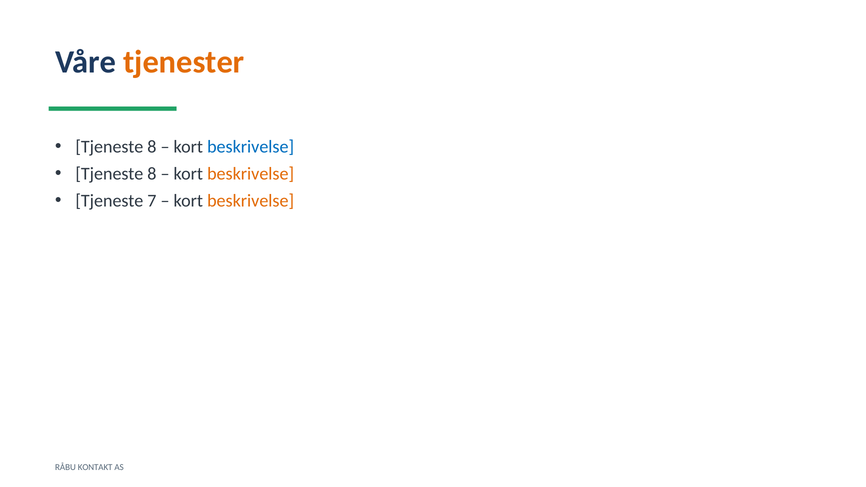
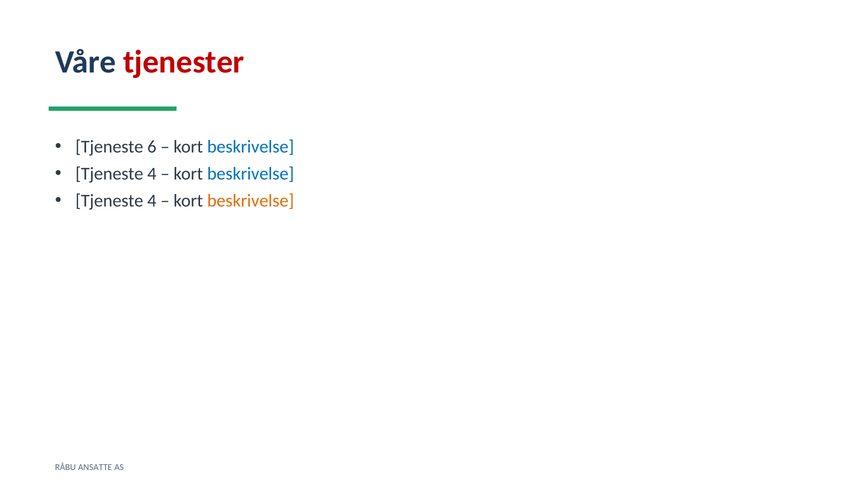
tjenester colour: orange -> red (184, 62)
8: 8 -> 6 (152, 147)
8: 8 -> 4 (152, 174)
beskrivelse colour: orange -> blue (251, 174)
7: 7 -> 4 (152, 201)
KONTAKT: KONTAKT -> ANSATTE (95, 467)
